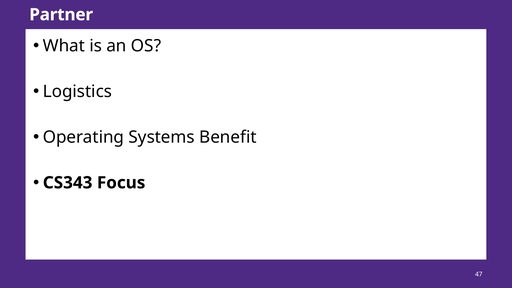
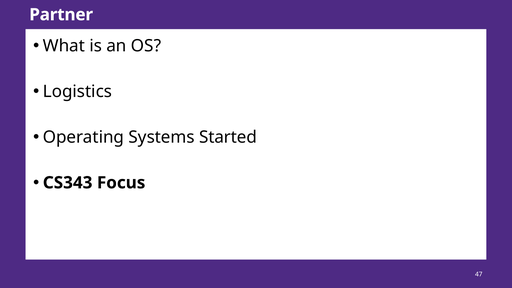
Benefit: Benefit -> Started (228, 137)
